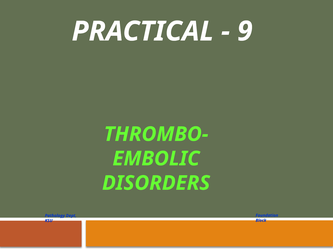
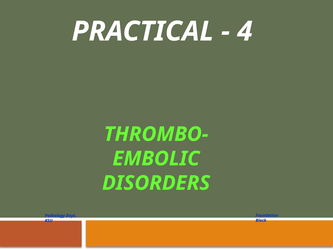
9: 9 -> 4 (245, 31)
